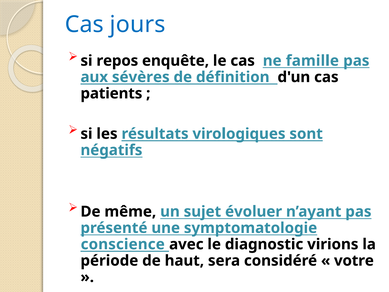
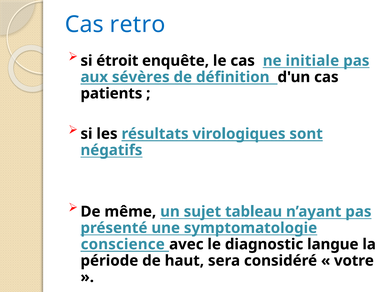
jours: jours -> retro (138, 24)
repos: repos -> étroit (117, 61)
famille: famille -> initiale (312, 61)
évoluer: évoluer -> tableau (254, 211)
virions: virions -> langue (333, 244)
